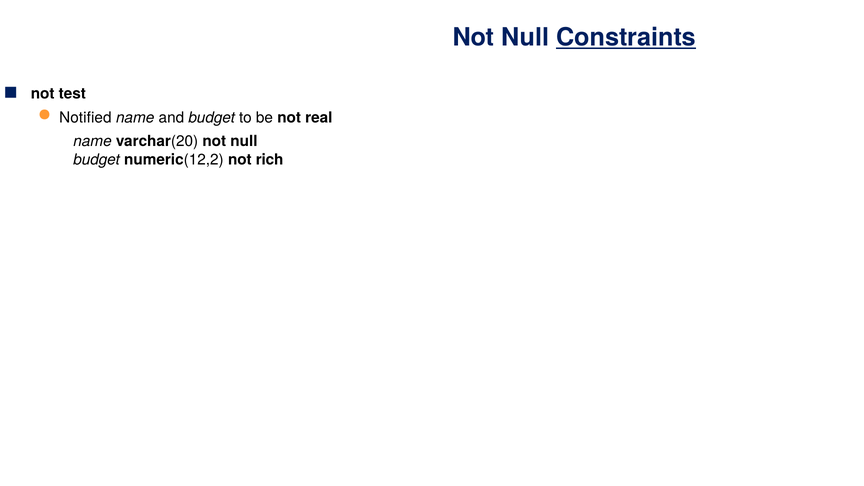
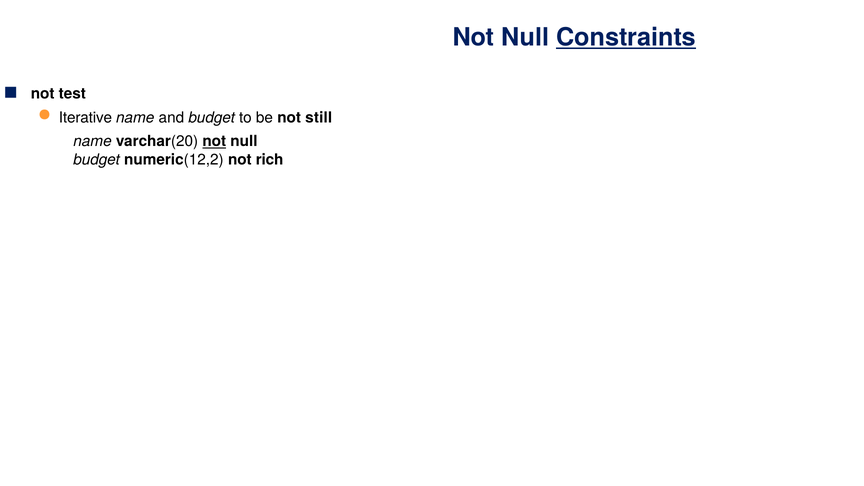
Notified: Notified -> Iterative (85, 118)
real: real -> still (319, 118)
not underline: none -> present (214, 141)
